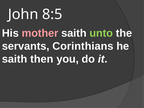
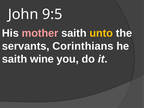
8:5: 8:5 -> 9:5 (52, 14)
unto colour: light green -> yellow (101, 33)
then: then -> wine (42, 59)
